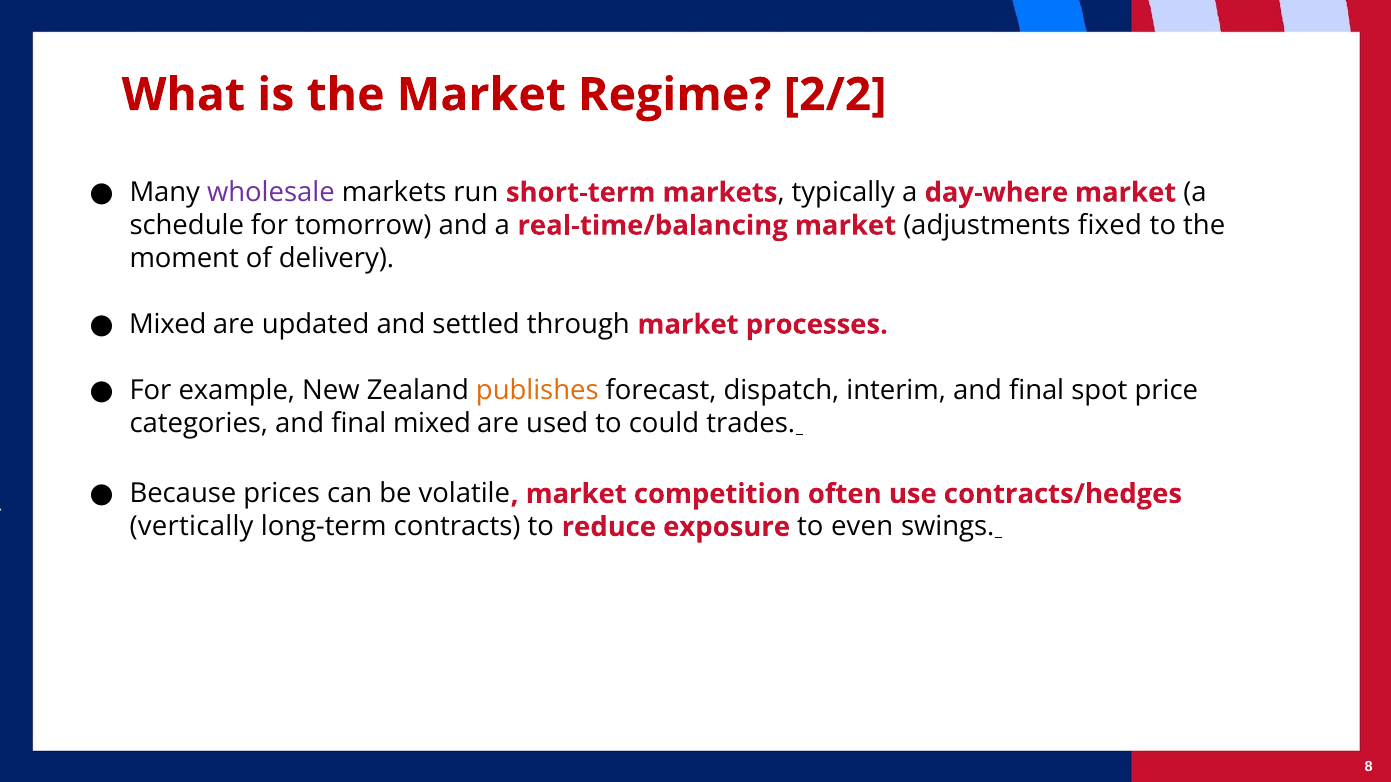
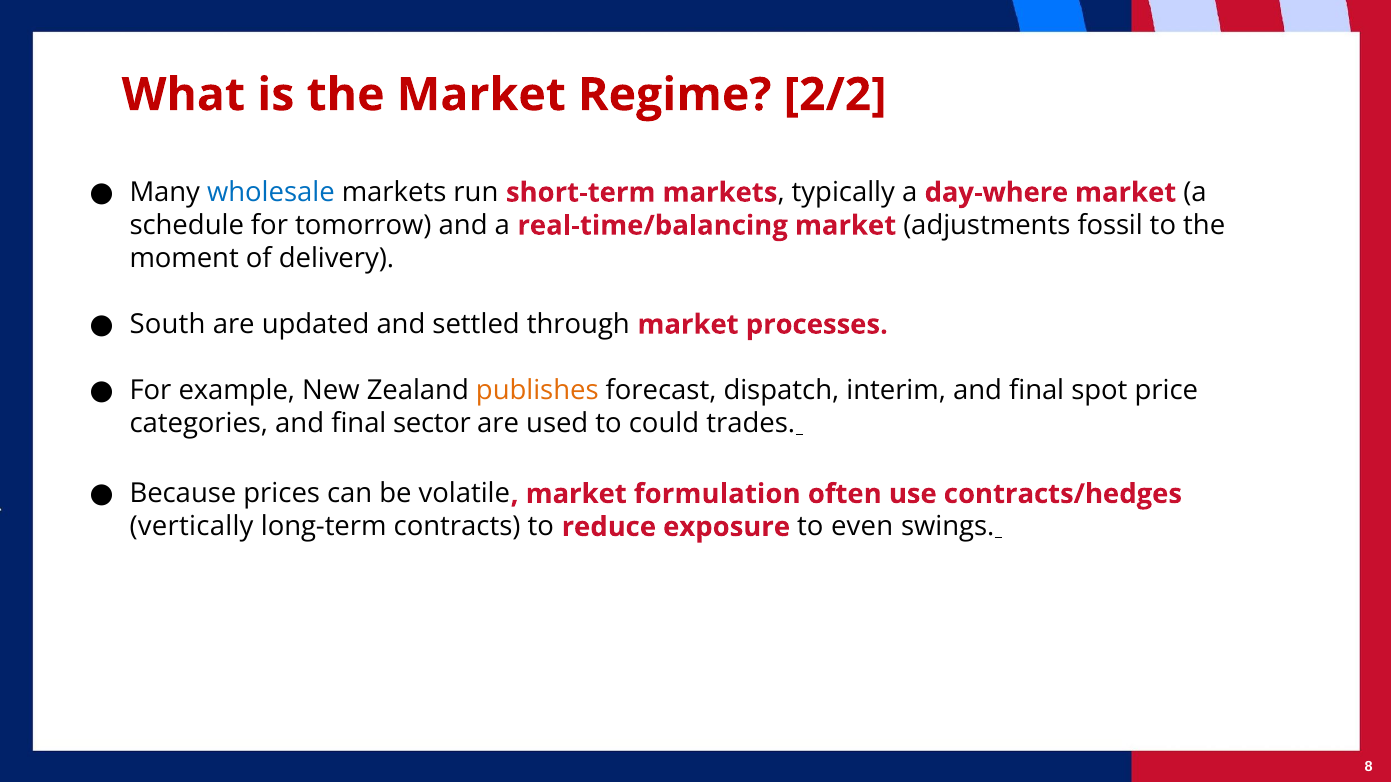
wholesale colour: purple -> blue (271, 193)
fixed: fixed -> fossil (1110, 226)
Mixed: Mixed -> South (168, 325)
final mixed: mixed -> sector (432, 424)
competition: competition -> formulation (717, 494)
